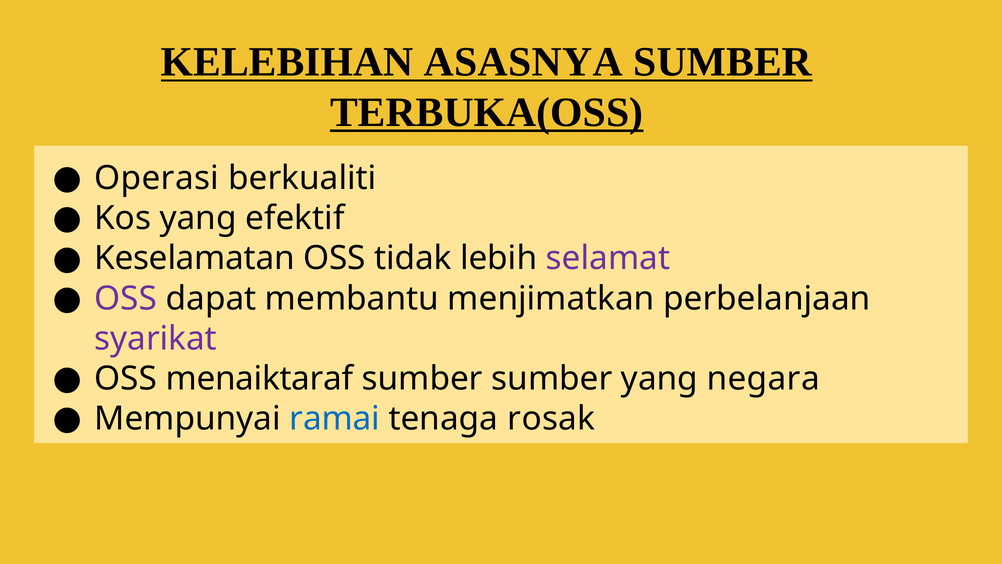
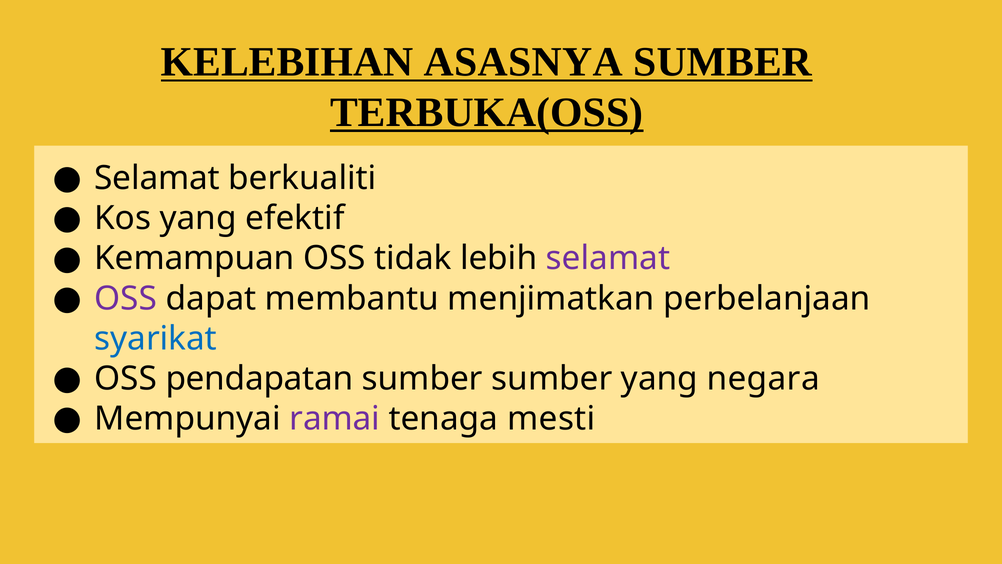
Operasi: Operasi -> Selamat (157, 178)
Keselamatan: Keselamatan -> Kemampuan (194, 258)
syarikat colour: purple -> blue (156, 338)
menaiktaraf: menaiktaraf -> pendapatan (259, 378)
ramai colour: blue -> purple (335, 419)
rosak: rosak -> mesti (551, 419)
